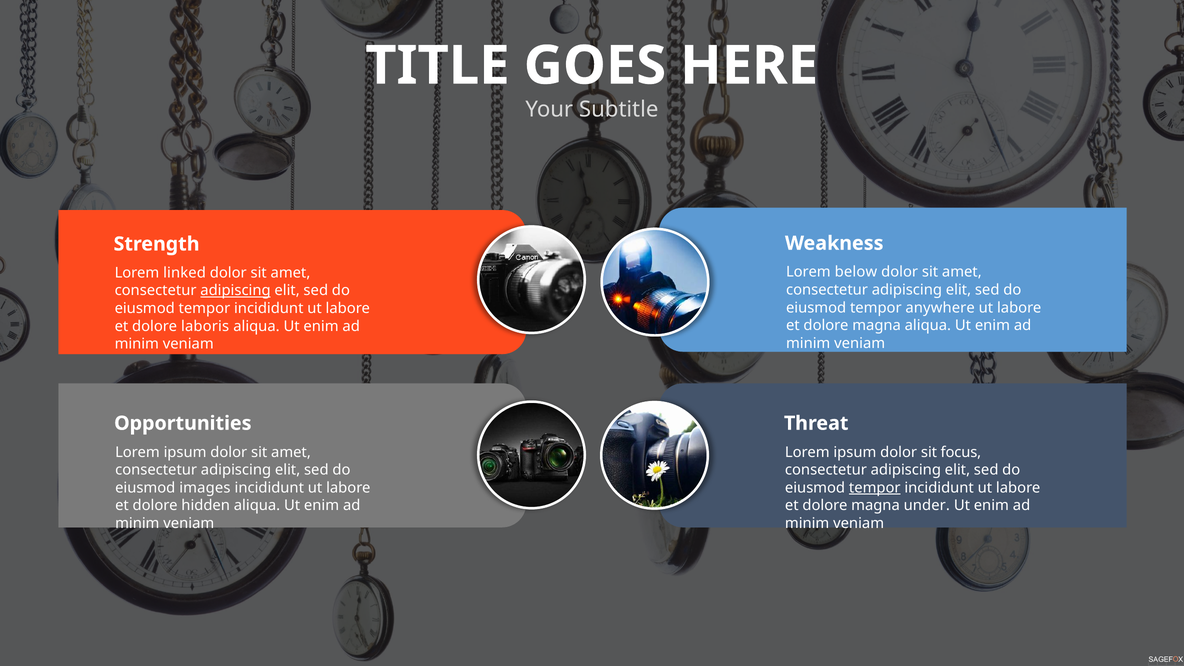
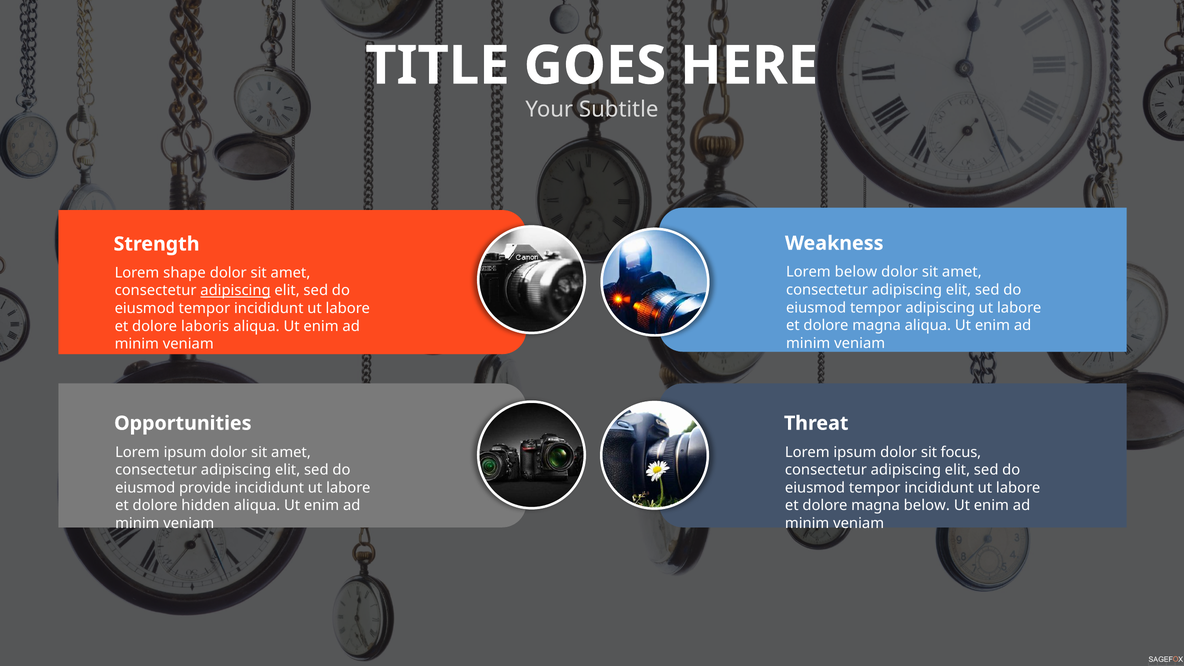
linked: linked -> shape (185, 273)
tempor anywhere: anywhere -> adipiscing (940, 308)
images: images -> provide (205, 488)
tempor underline: present -> none (875, 488)
magna under: under -> below (927, 505)
